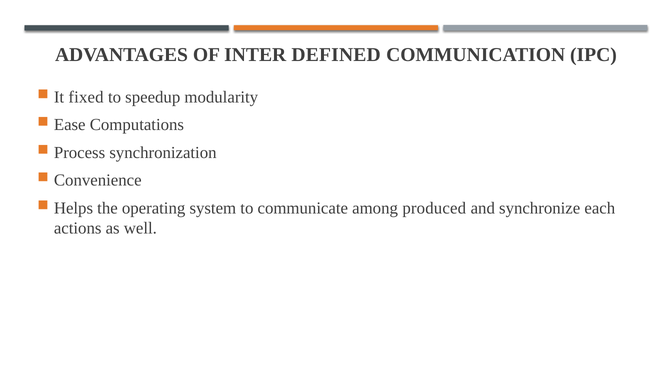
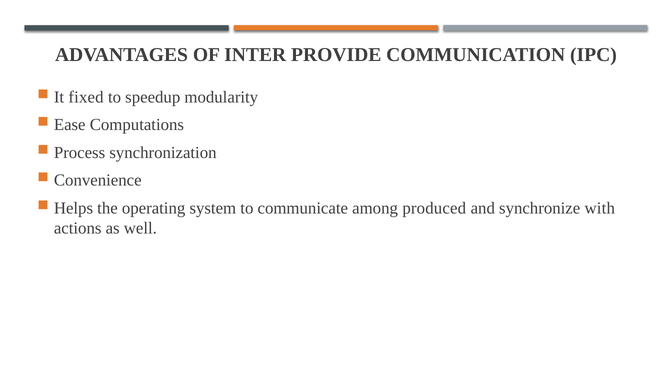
DEFINED: DEFINED -> PROVIDE (336, 55)
each: each -> with (600, 208)
